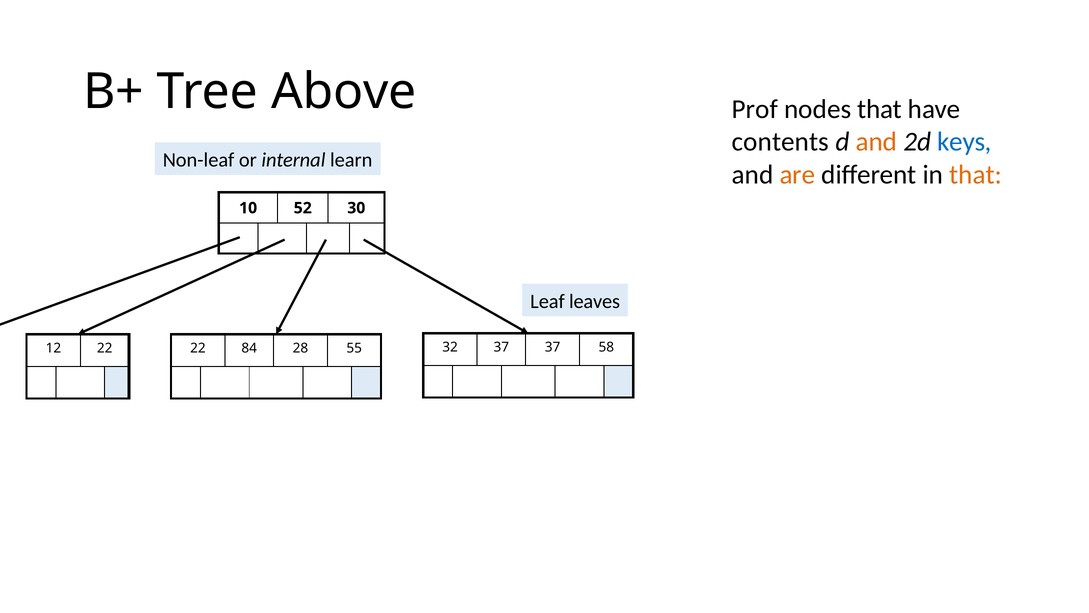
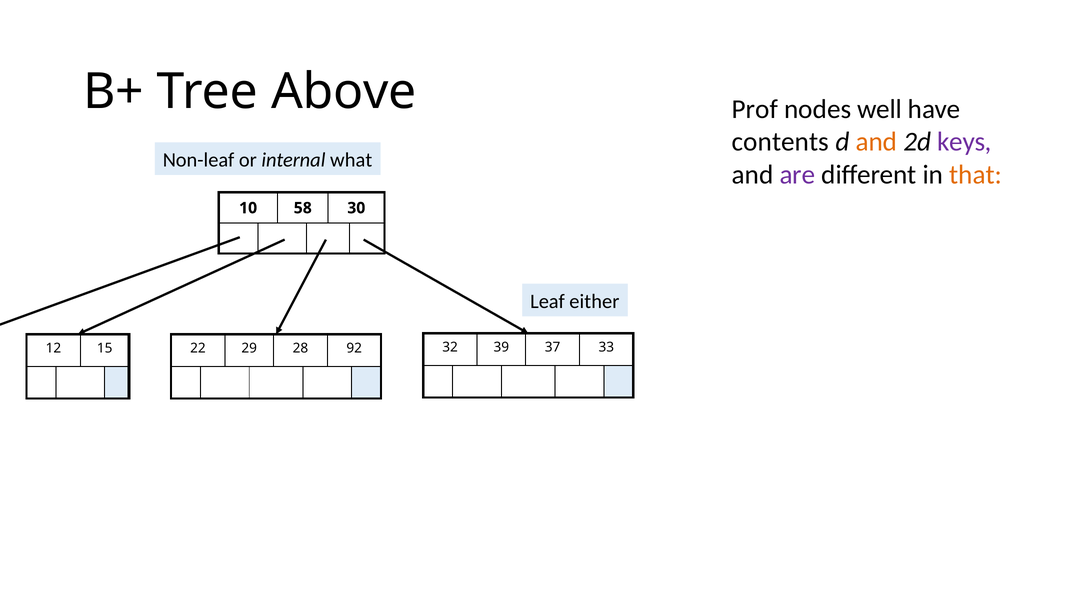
nodes that: that -> well (880, 109)
keys colour: blue -> purple (965, 142)
learn: learn -> what (351, 160)
are colour: orange -> purple (797, 174)
52: 52 -> 58 (303, 208)
leaves: leaves -> either (594, 301)
32 37: 37 -> 39 (501, 347)
58: 58 -> 33 (606, 347)
12 22: 22 -> 15 (105, 348)
84: 84 -> 29 (249, 348)
55: 55 -> 92 (354, 348)
